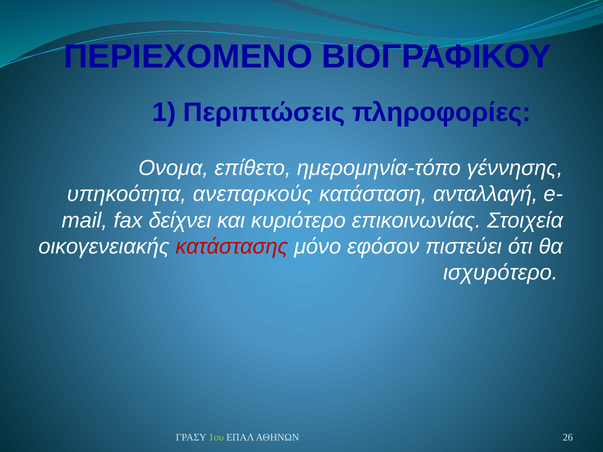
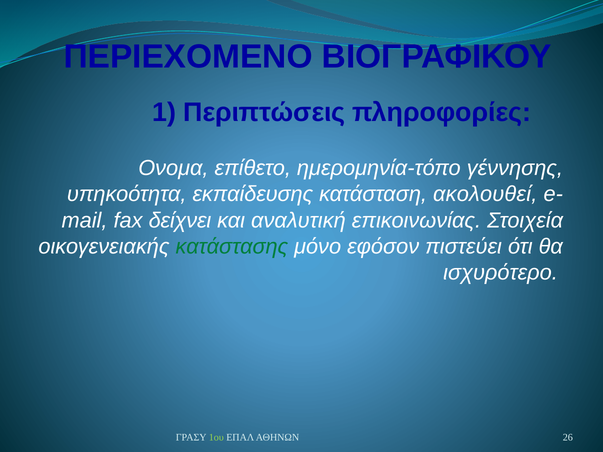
ανεπαρκούς: ανεπαρκούς -> εκπαίδευσης (253, 194)
ανταλλαγή: ανταλλαγή -> ακολουθεί (485, 194)
κυριότερο: κυριότερο -> αναλυτική (298, 221)
κατάστασης colour: red -> green (232, 247)
